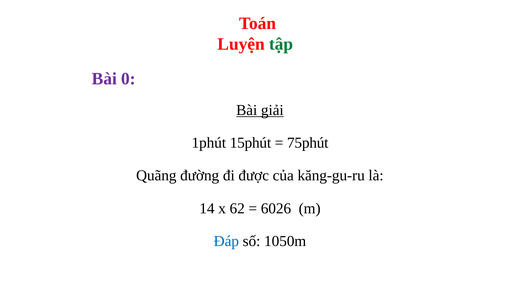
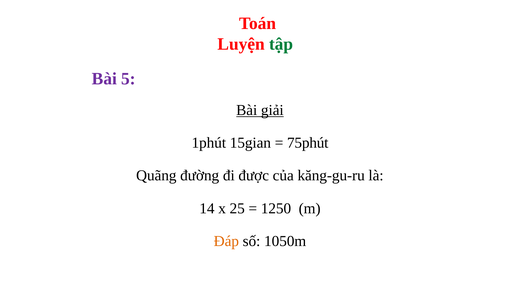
0: 0 -> 5 (128, 79)
15phút: 15phút -> 15gian (250, 143)
62: 62 -> 25 (237, 208)
6026: 6026 -> 1250 (276, 208)
Đáp colour: blue -> orange (226, 241)
